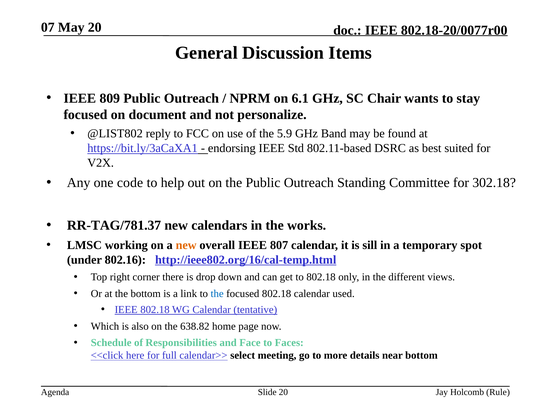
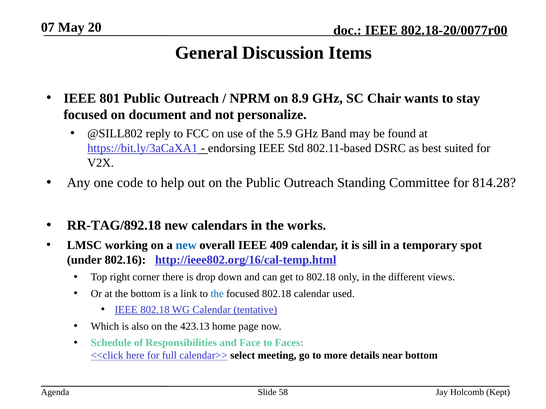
809: 809 -> 801 (110, 98)
6.1: 6.1 -> 8.9 (300, 98)
@LIST802: @LIST802 -> @SILL802 (115, 134)
302.18: 302.18 -> 814.28 (494, 183)
RR-TAG/781.37: RR-TAG/781.37 -> RR-TAG/892.18 (114, 226)
new colour: orange -> blue (186, 246)
807: 807 -> 409 (279, 246)
638.82: 638.82 -> 423.13 (195, 327)
Slide 20: 20 -> 58 (283, 393)
Rule: Rule -> Kept (498, 393)
